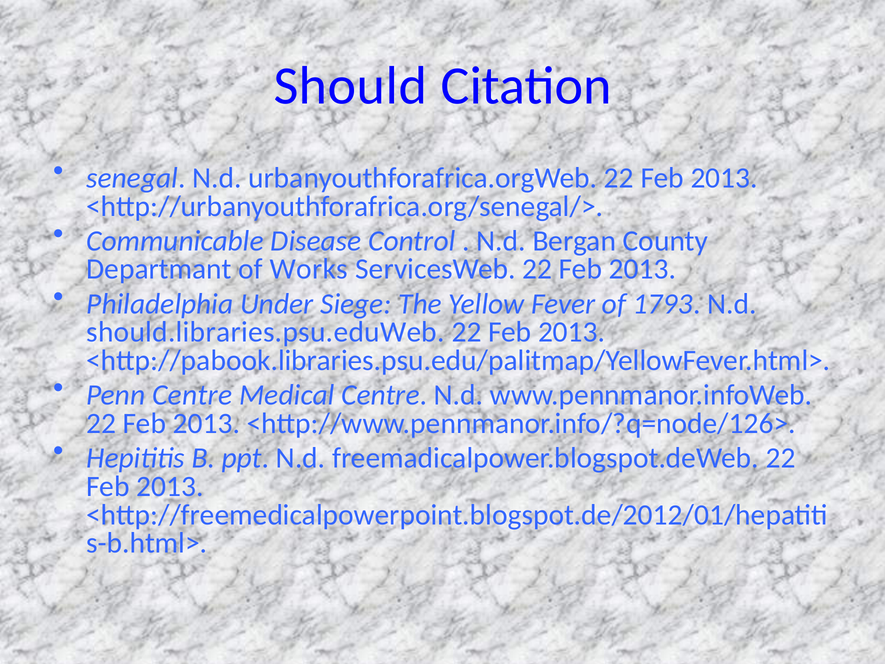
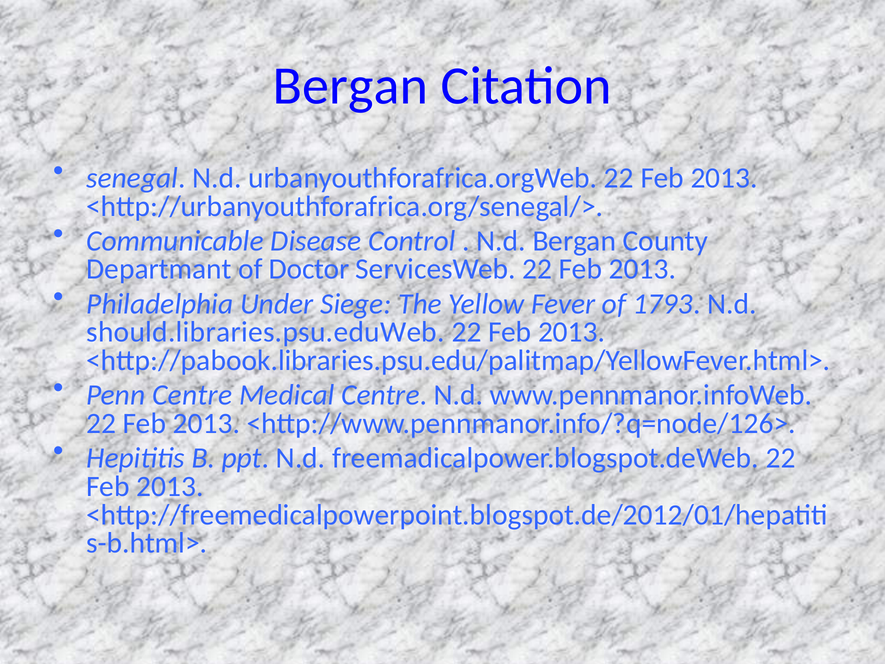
Should: Should -> Bergan (351, 86)
Works: Works -> Doctor (309, 269)
